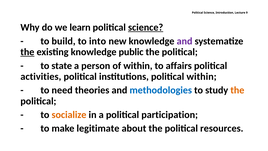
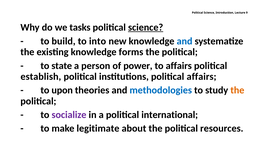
learn: learn -> tasks (80, 27)
and colour: purple -> blue (185, 41)
the underline: present -> none (27, 52)
public: public -> forms (131, 52)
of within: within -> power (138, 66)
activities: activities -> establish (41, 76)
political within: within -> affairs (202, 76)
need: need -> upon (62, 90)
socialize colour: orange -> purple (69, 115)
participation: participation -> international (170, 115)
